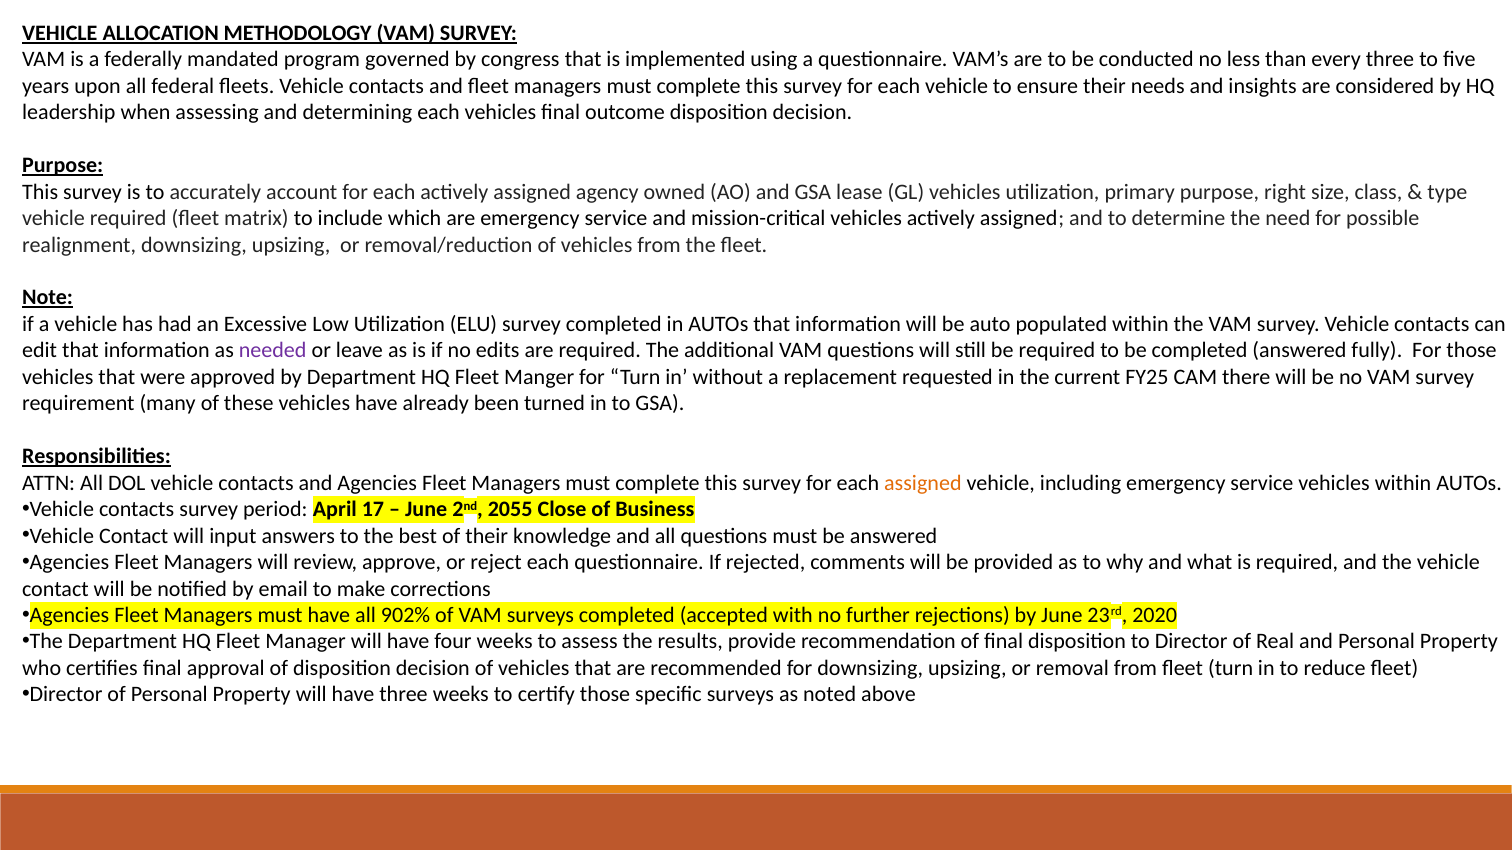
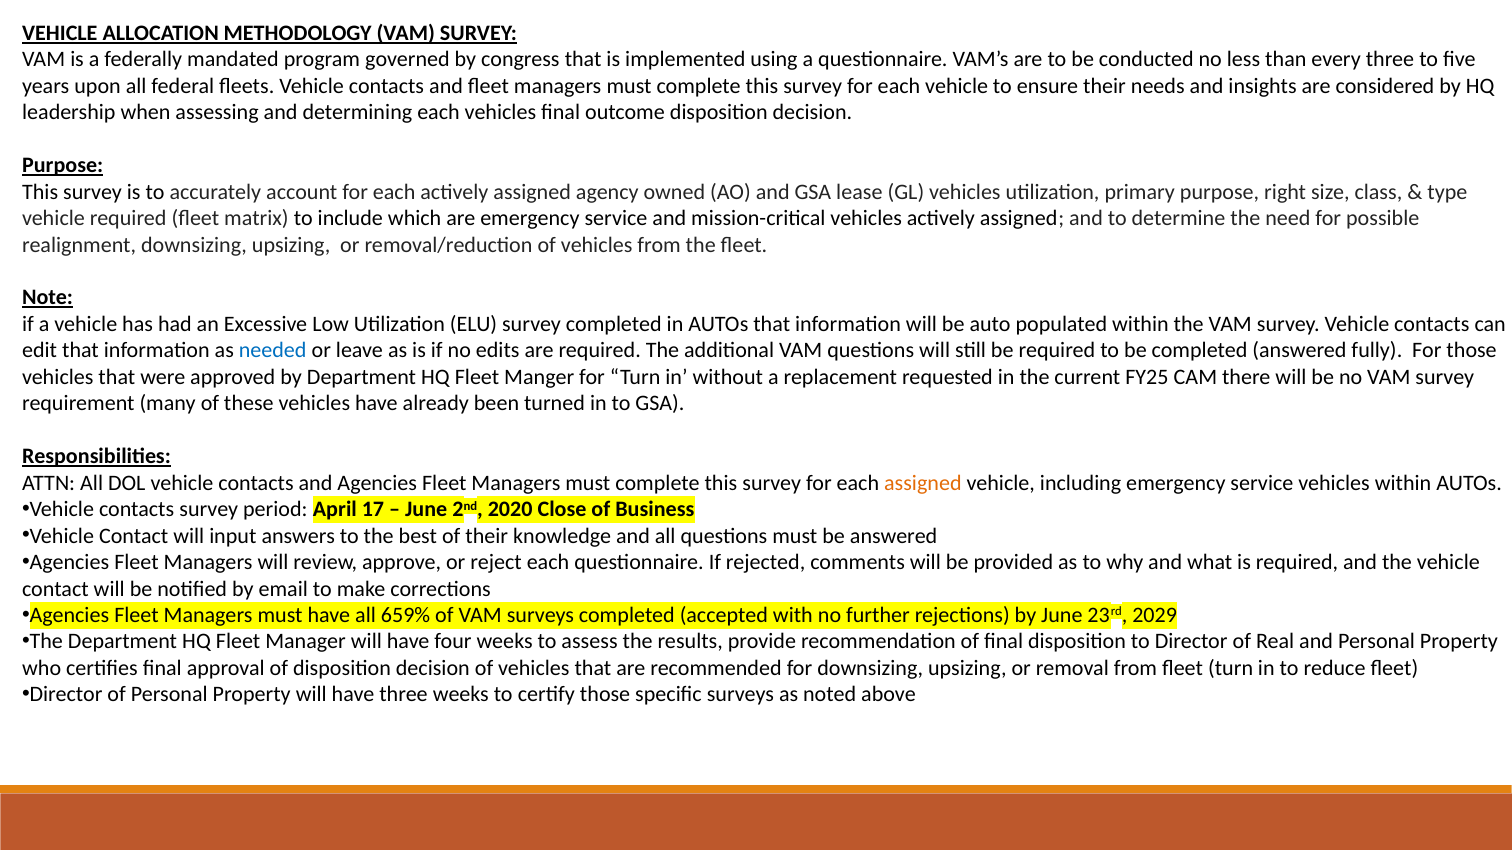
needed colour: purple -> blue (273, 351)
2055: 2055 -> 2020 (510, 510)
902%: 902% -> 659% (406, 616)
2020: 2020 -> 2029 (1155, 616)
